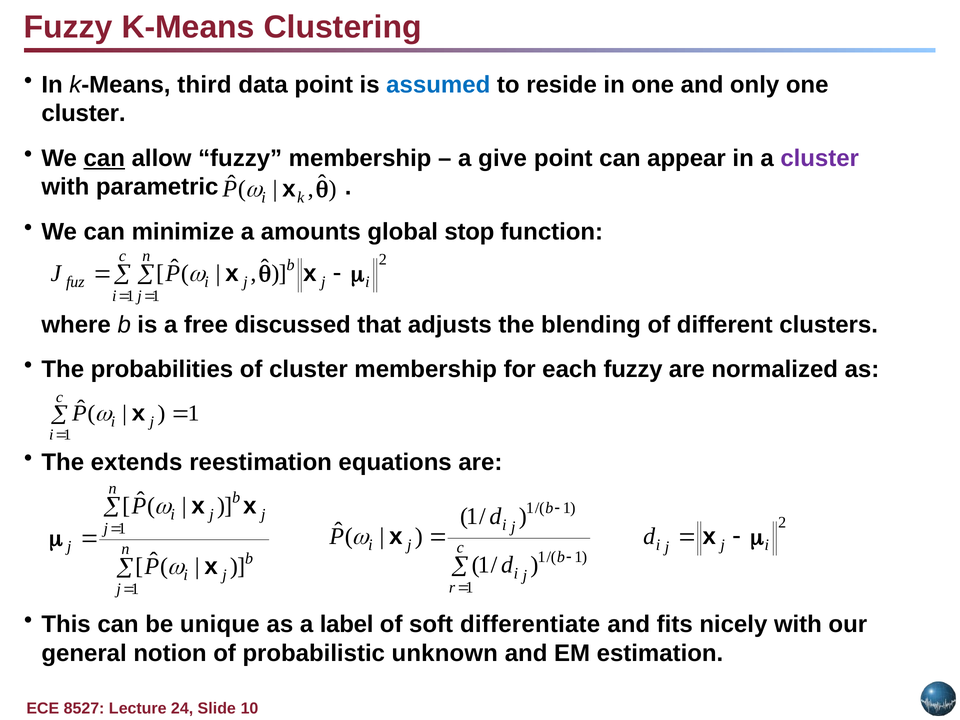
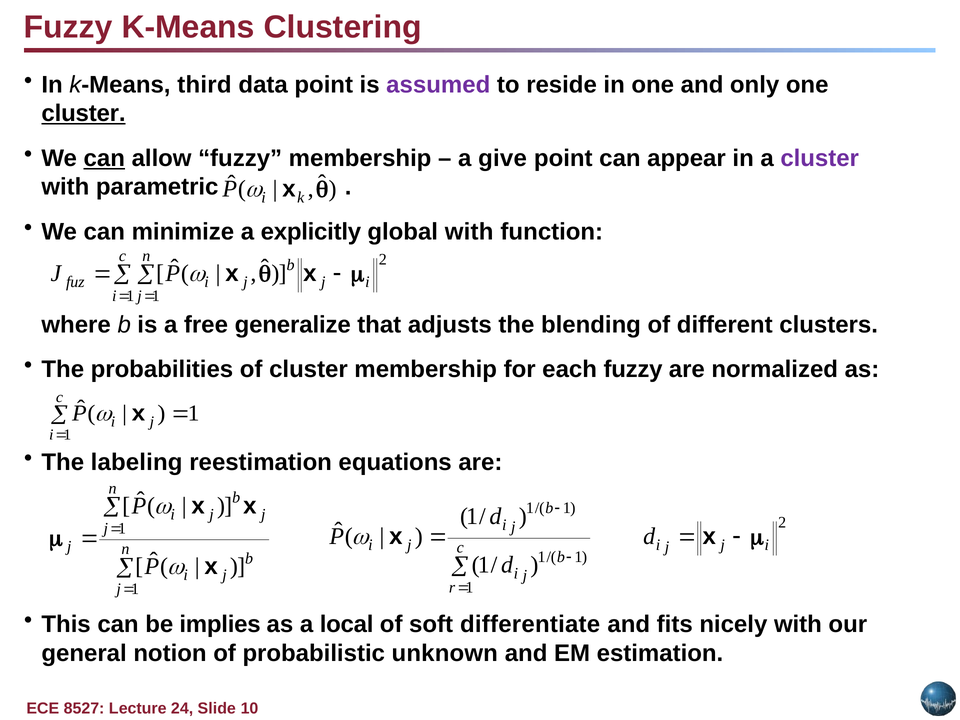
assumed colour: blue -> purple (438, 85)
cluster underline: none -> present (84, 113)
amounts: amounts -> explicitly (311, 232)
global stop: stop -> with (469, 232)
discussed: discussed -> generalize (293, 325)
extends: extends -> labeling (137, 462)
unique: unique -> implies (220, 624)
label: label -> local (347, 624)
